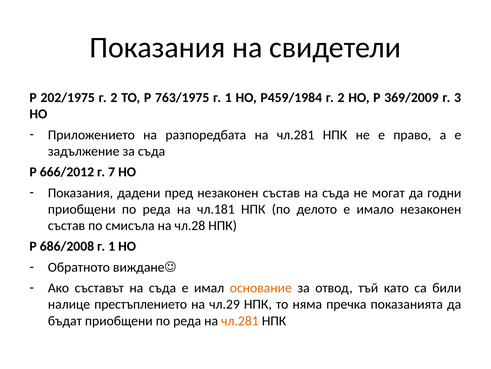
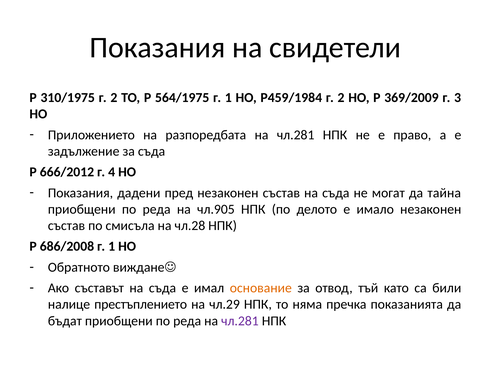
202/1975: 202/1975 -> 310/1975 (68, 98)
763/1975: 763/1975 -> 564/1975 (182, 98)
7: 7 -> 4 (112, 172)
годни: годни -> тайна (444, 192)
чл.181: чл.181 -> чл.905 (216, 209)
чл.281 colour: orange -> purple (240, 320)
